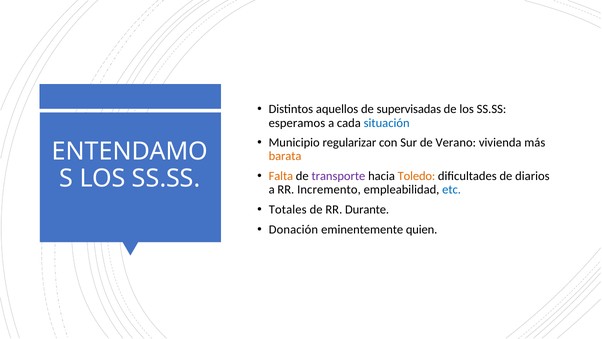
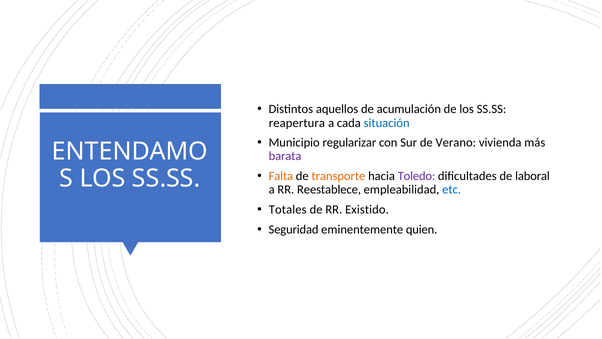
supervisadas: supervisadas -> acumulación (409, 109)
esperamos: esperamos -> reapertura (297, 123)
barata colour: orange -> purple (285, 156)
transporte colour: purple -> orange (338, 176)
Toledo colour: orange -> purple (417, 176)
diarios: diarios -> laboral (532, 176)
Incremento: Incremento -> Reestablece (329, 190)
Durante: Durante -> Existido (367, 209)
Donación: Donación -> Seguridad (294, 229)
